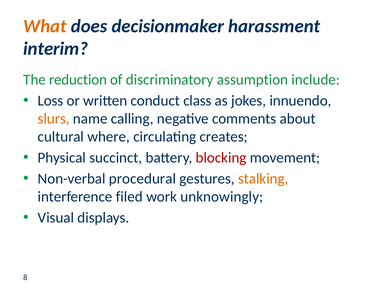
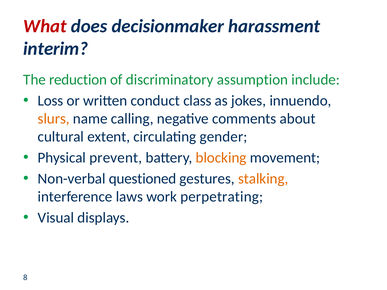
What colour: orange -> red (45, 26)
where: where -> extent (109, 137)
creates: creates -> gender (224, 137)
succinct: succinct -> prevent (116, 158)
blocking colour: red -> orange (221, 158)
procedural: procedural -> questioned (143, 179)
filed: filed -> laws (129, 197)
unknowingly: unknowingly -> perpetrating (222, 197)
